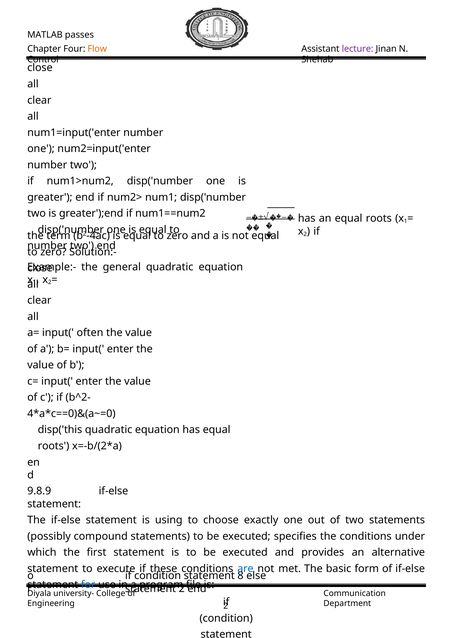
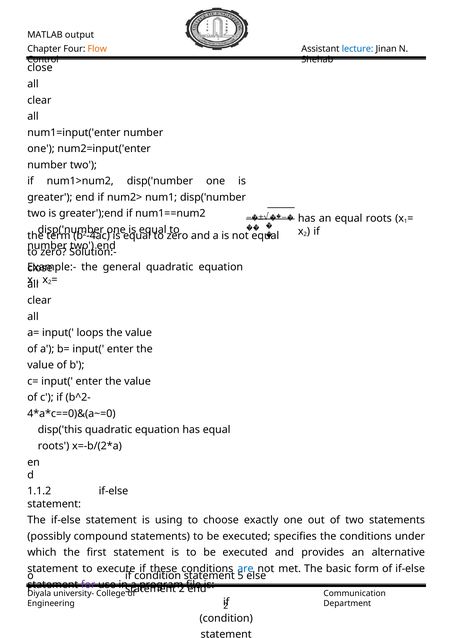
passes: passes -> output (79, 35)
lecture colour: purple -> blue (358, 49)
often: often -> loops (90, 333)
9.8.9: 9.8.9 -> 1.1.2 (39, 491)
8: 8 -> 5 (241, 576)
for colour: blue -> purple (88, 585)
